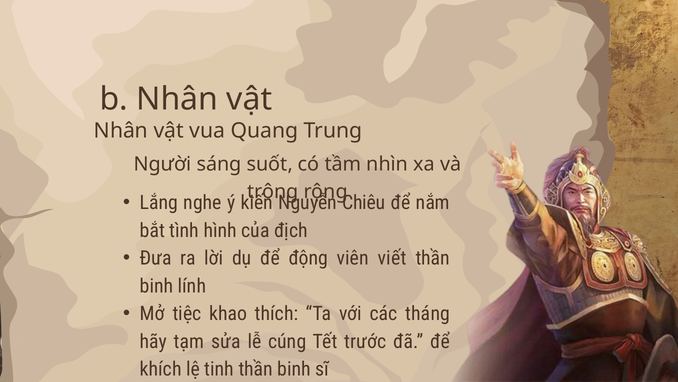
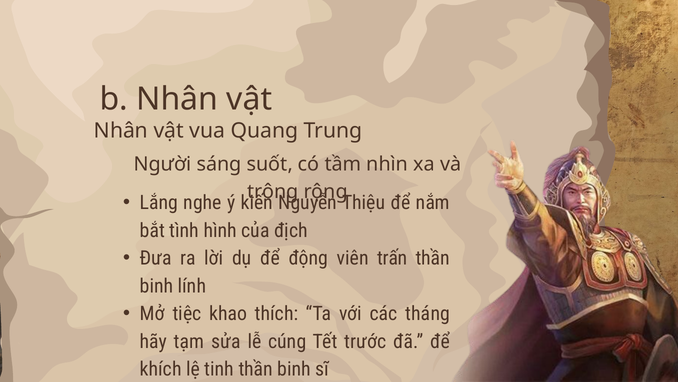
Chiêu: Chiêu -> Thiệu (364, 203)
viết: viết -> trấn (392, 258)
